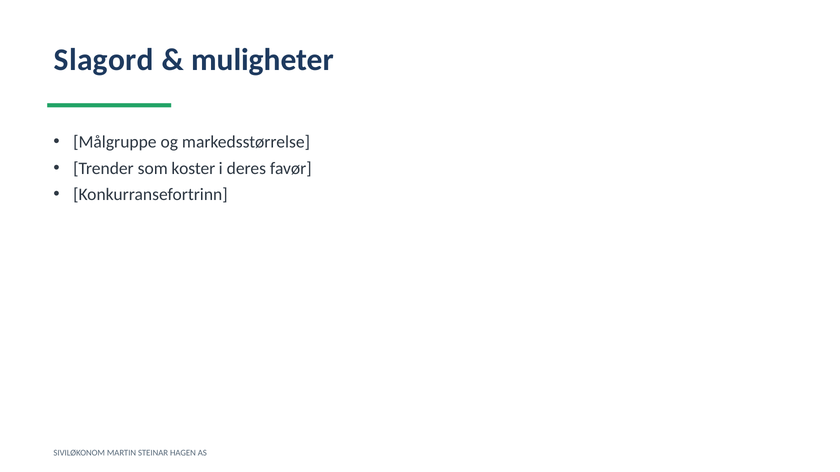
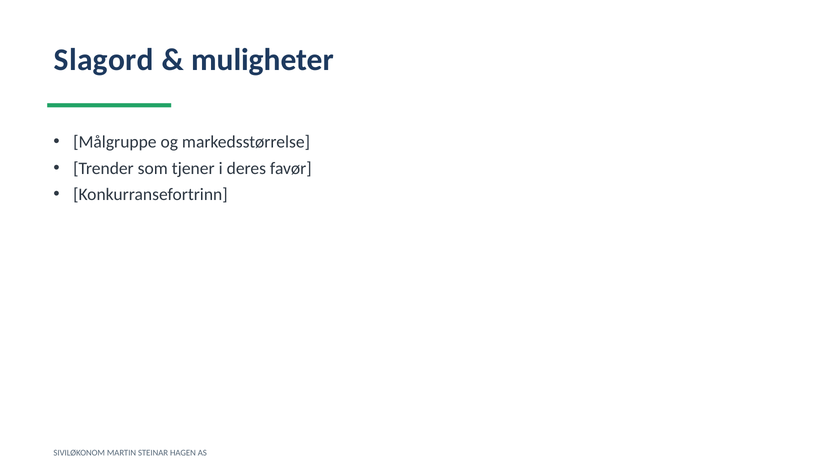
koster: koster -> tjener (193, 169)
